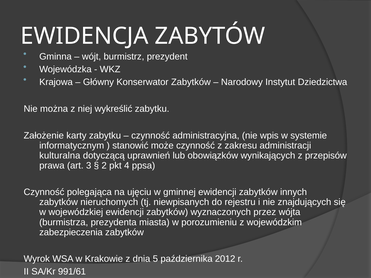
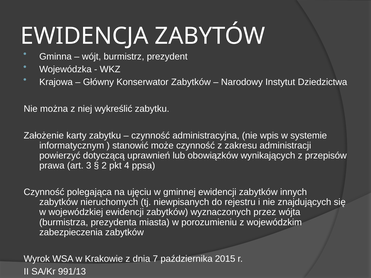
kulturalna: kulturalna -> powierzyć (60, 156)
5: 5 -> 7 (155, 259)
2012: 2012 -> 2015 (225, 259)
991/61: 991/61 -> 991/13 (72, 272)
